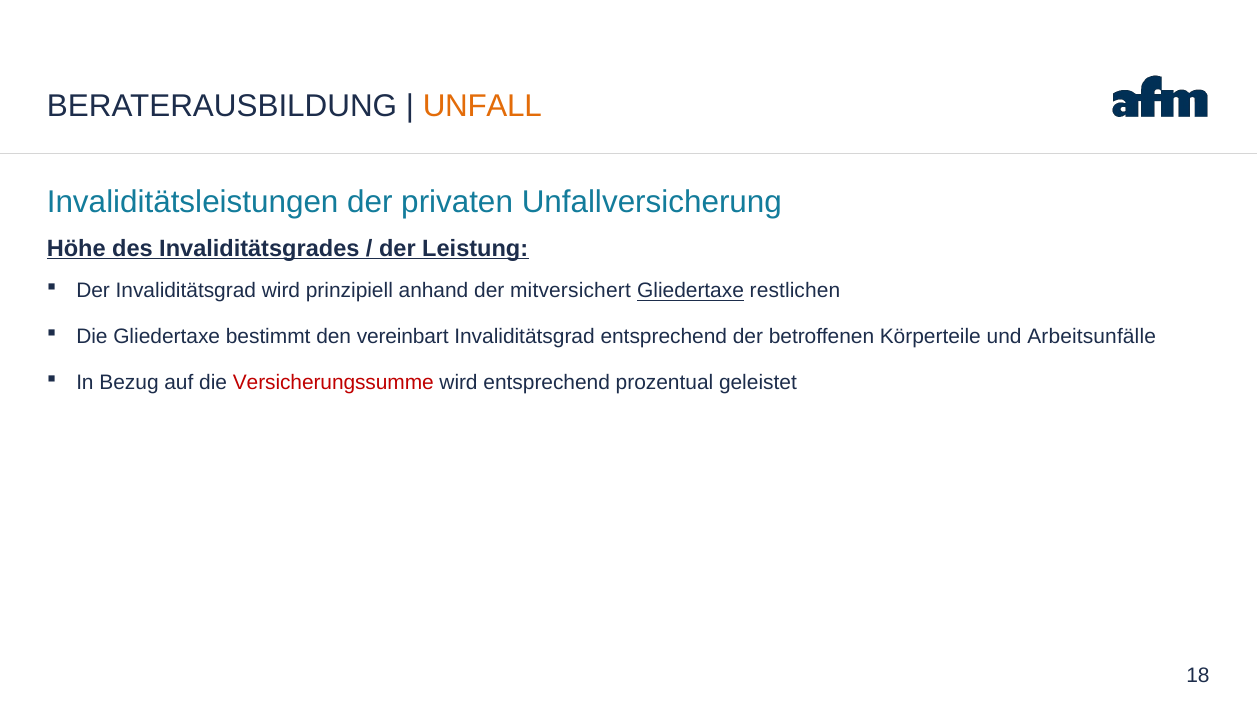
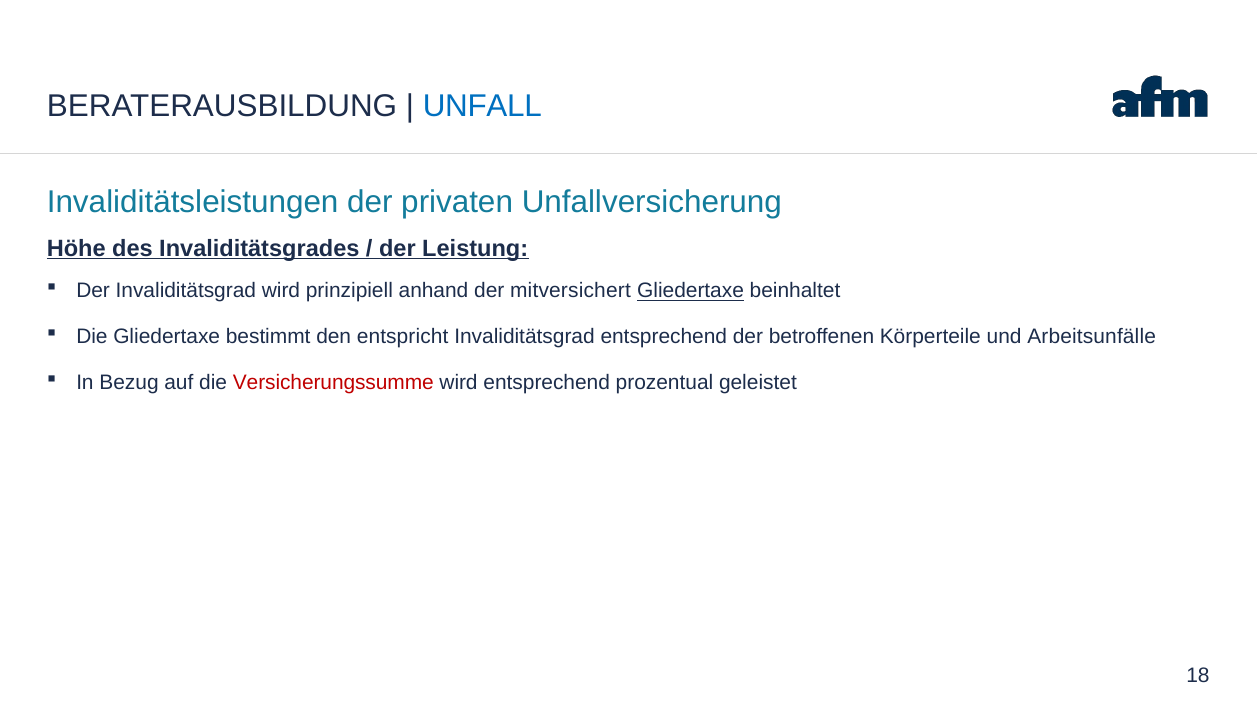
UNFALL colour: orange -> blue (482, 106)
restlichen: restlichen -> beinhaltet (795, 291)
vereinbart: vereinbart -> entspricht (403, 337)
